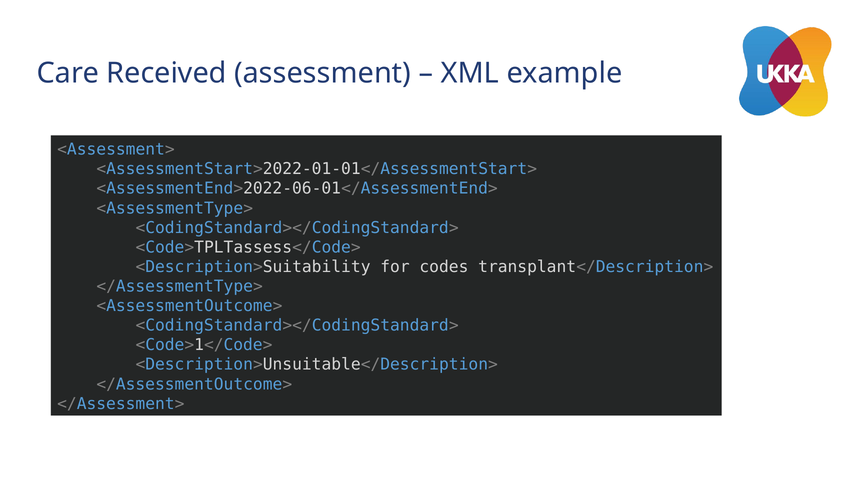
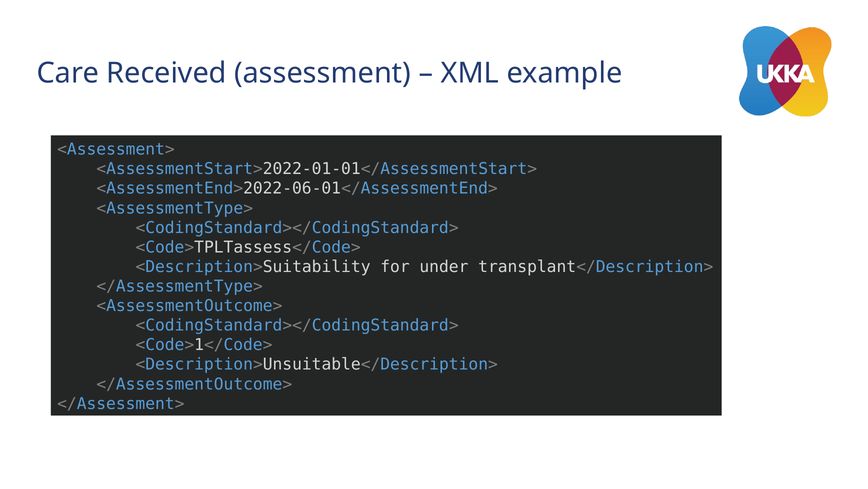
codes: codes -> under (444, 266)
